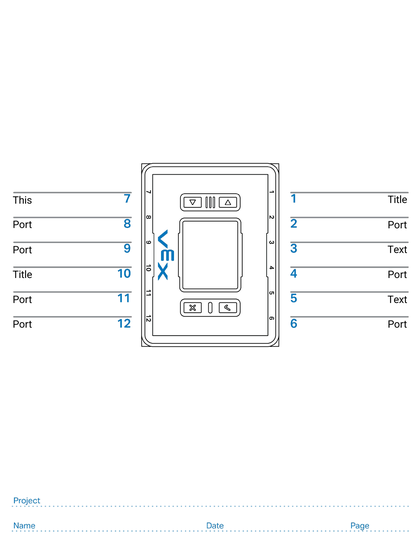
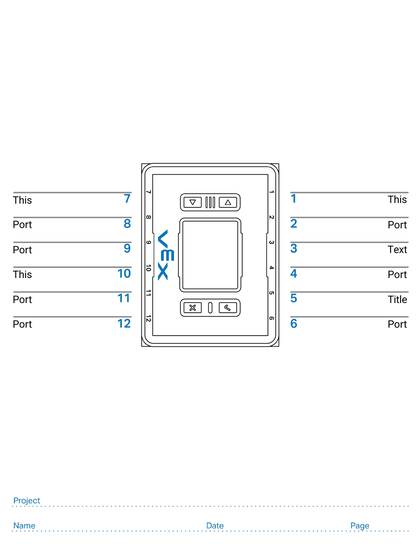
Title: Title -> This (397, 200)
Title: Title -> This (22, 275)
Text: Text -> Title (397, 300)
